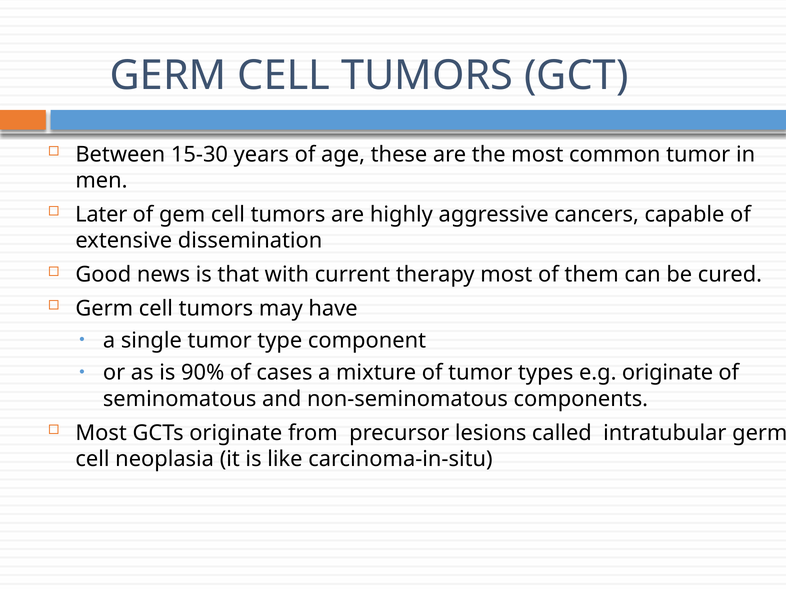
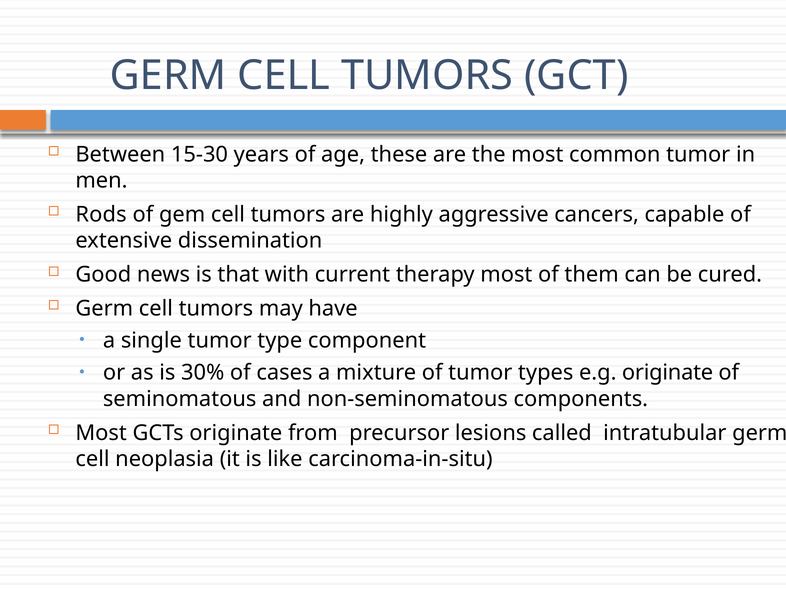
Later: Later -> Rods (101, 215)
90%: 90% -> 30% (203, 373)
